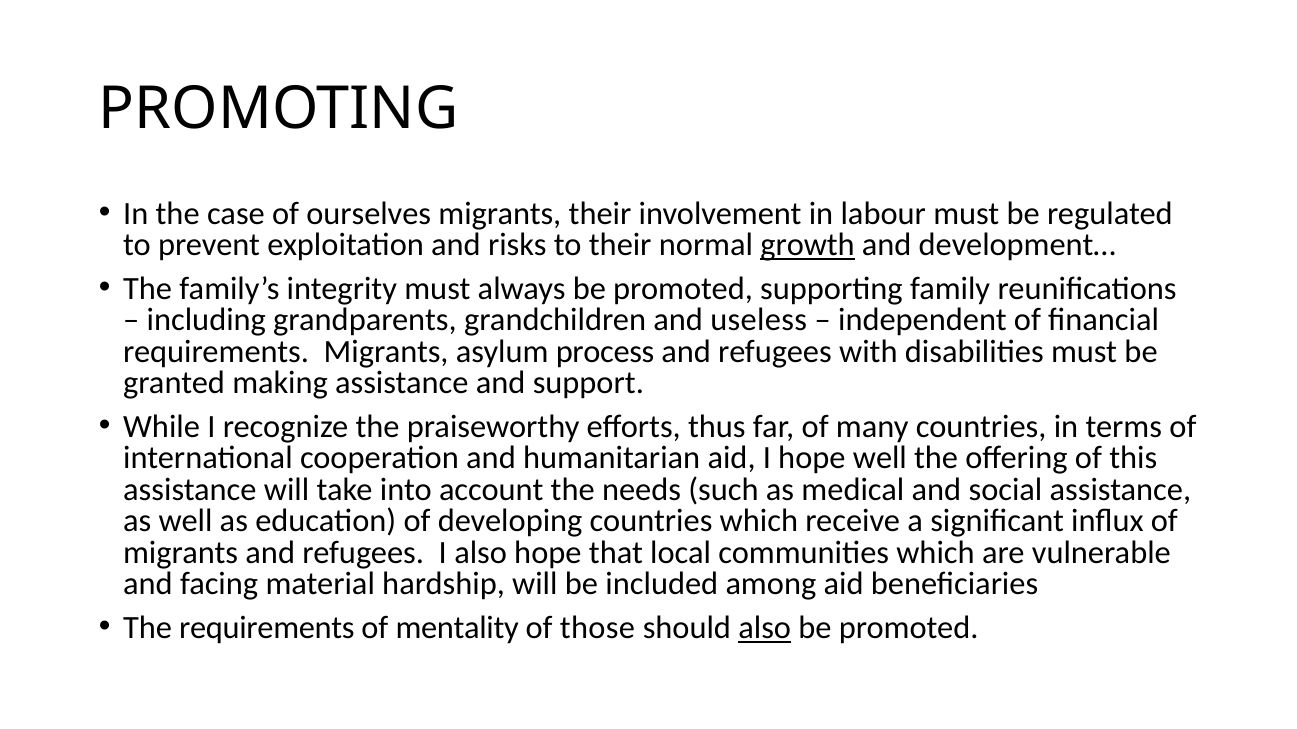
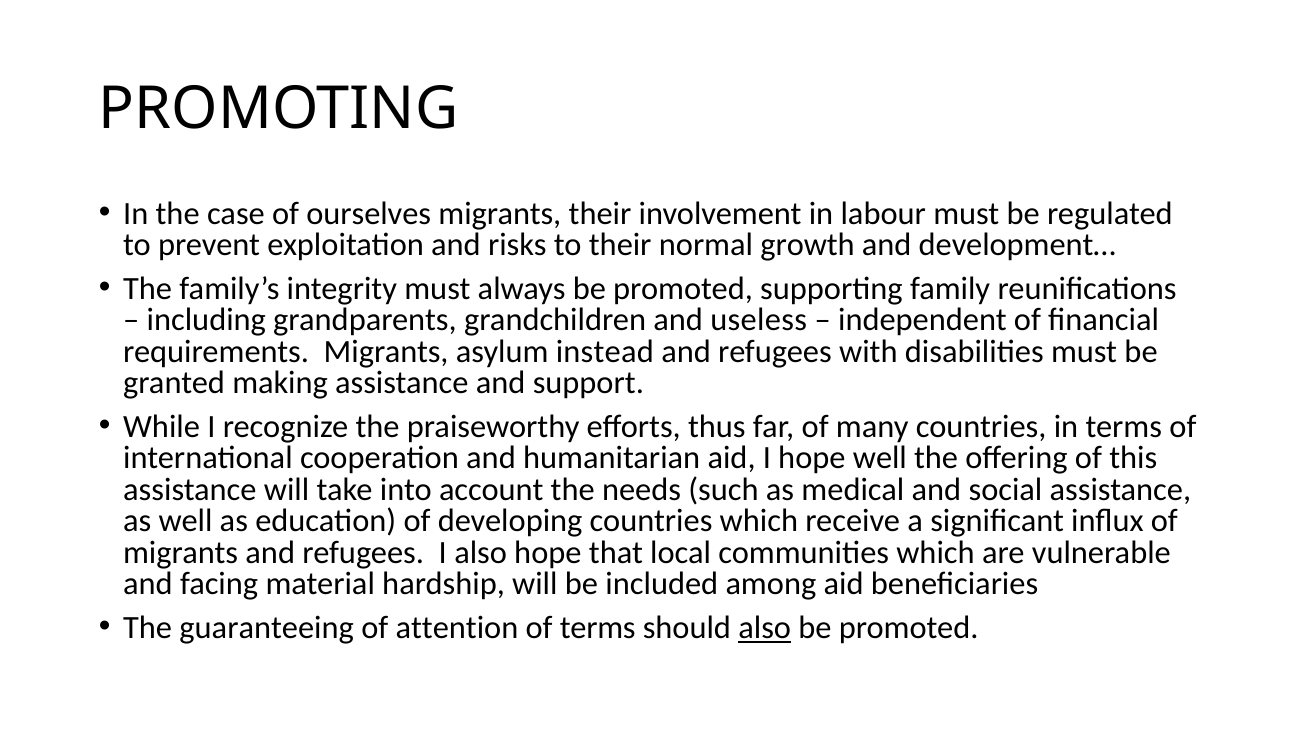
growth underline: present -> none (808, 245)
process: process -> instead (605, 352)
The requirements: requirements -> guaranteeing (267, 628)
mentality: mentality -> attention (457, 628)
of those: those -> terms (598, 628)
